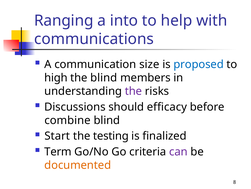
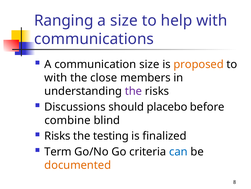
a into: into -> size (124, 21)
proposed colour: blue -> orange (199, 64)
high: high -> with (56, 78)
the blind: blind -> close (104, 78)
efficacy: efficacy -> placebo (167, 107)
Start: Start -> Risks (57, 136)
can colour: purple -> blue (178, 151)
